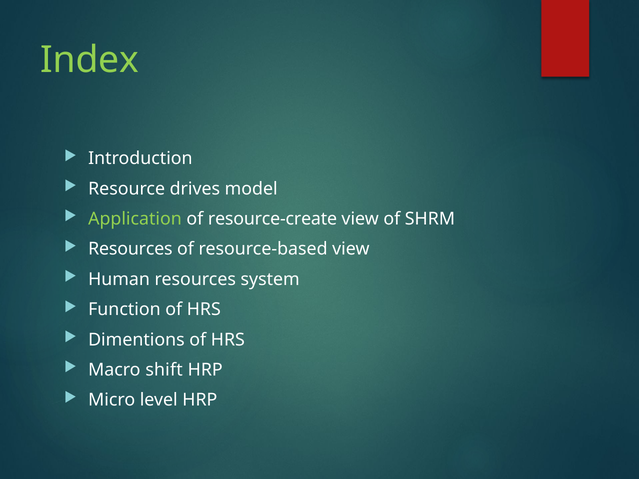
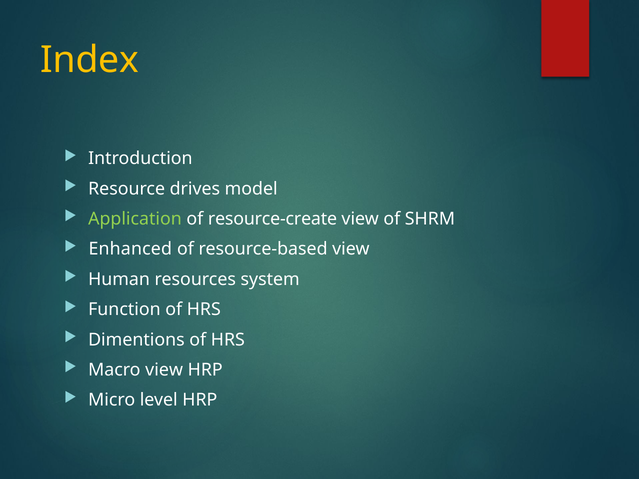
Index colour: light green -> yellow (90, 60)
Resources: Resources -> Enhanced (130, 249)
Macro shift: shift -> view (164, 370)
